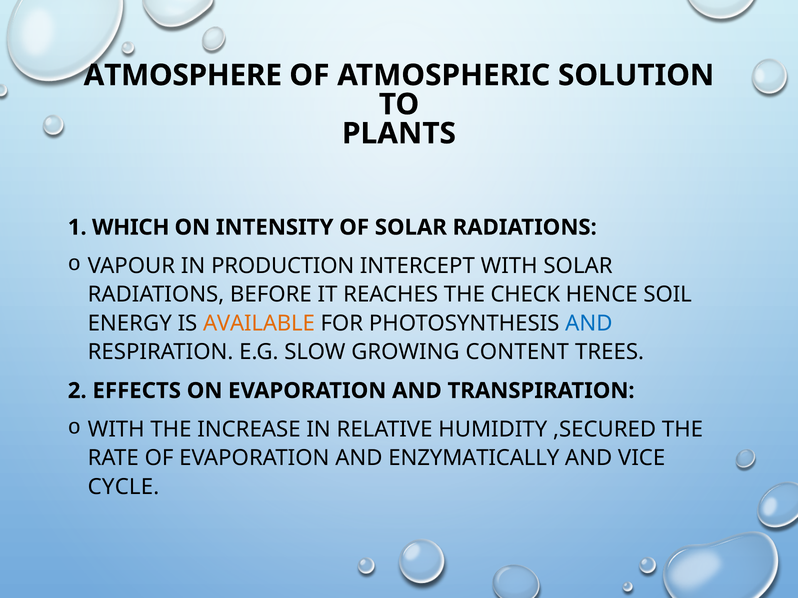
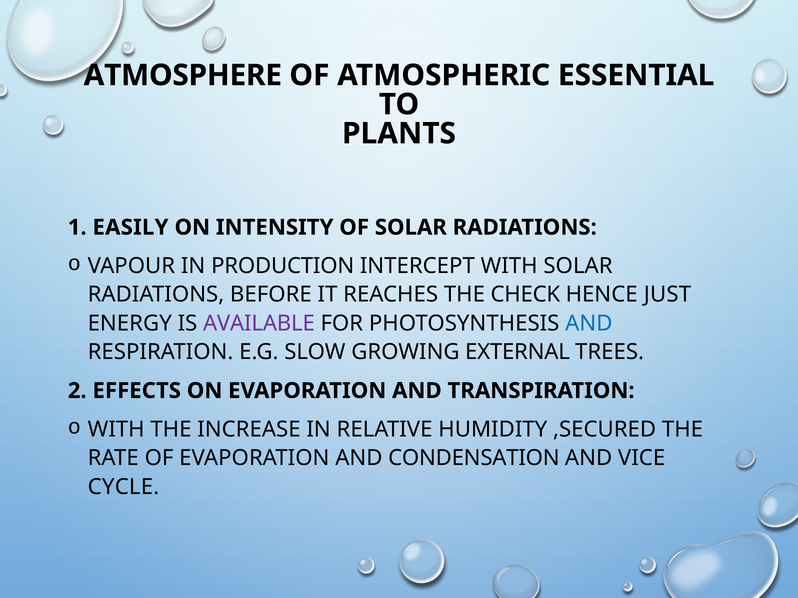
SOLUTION: SOLUTION -> ESSENTIAL (636, 75)
WHICH: WHICH -> EASILY (130, 228)
SOIL: SOIL -> JUST (667, 295)
AVAILABLE colour: orange -> purple (259, 324)
CONTENT: CONTENT -> EXTERNAL (517, 352)
ENZYMATICALLY: ENZYMATICALLY -> CONDENSATION (474, 458)
